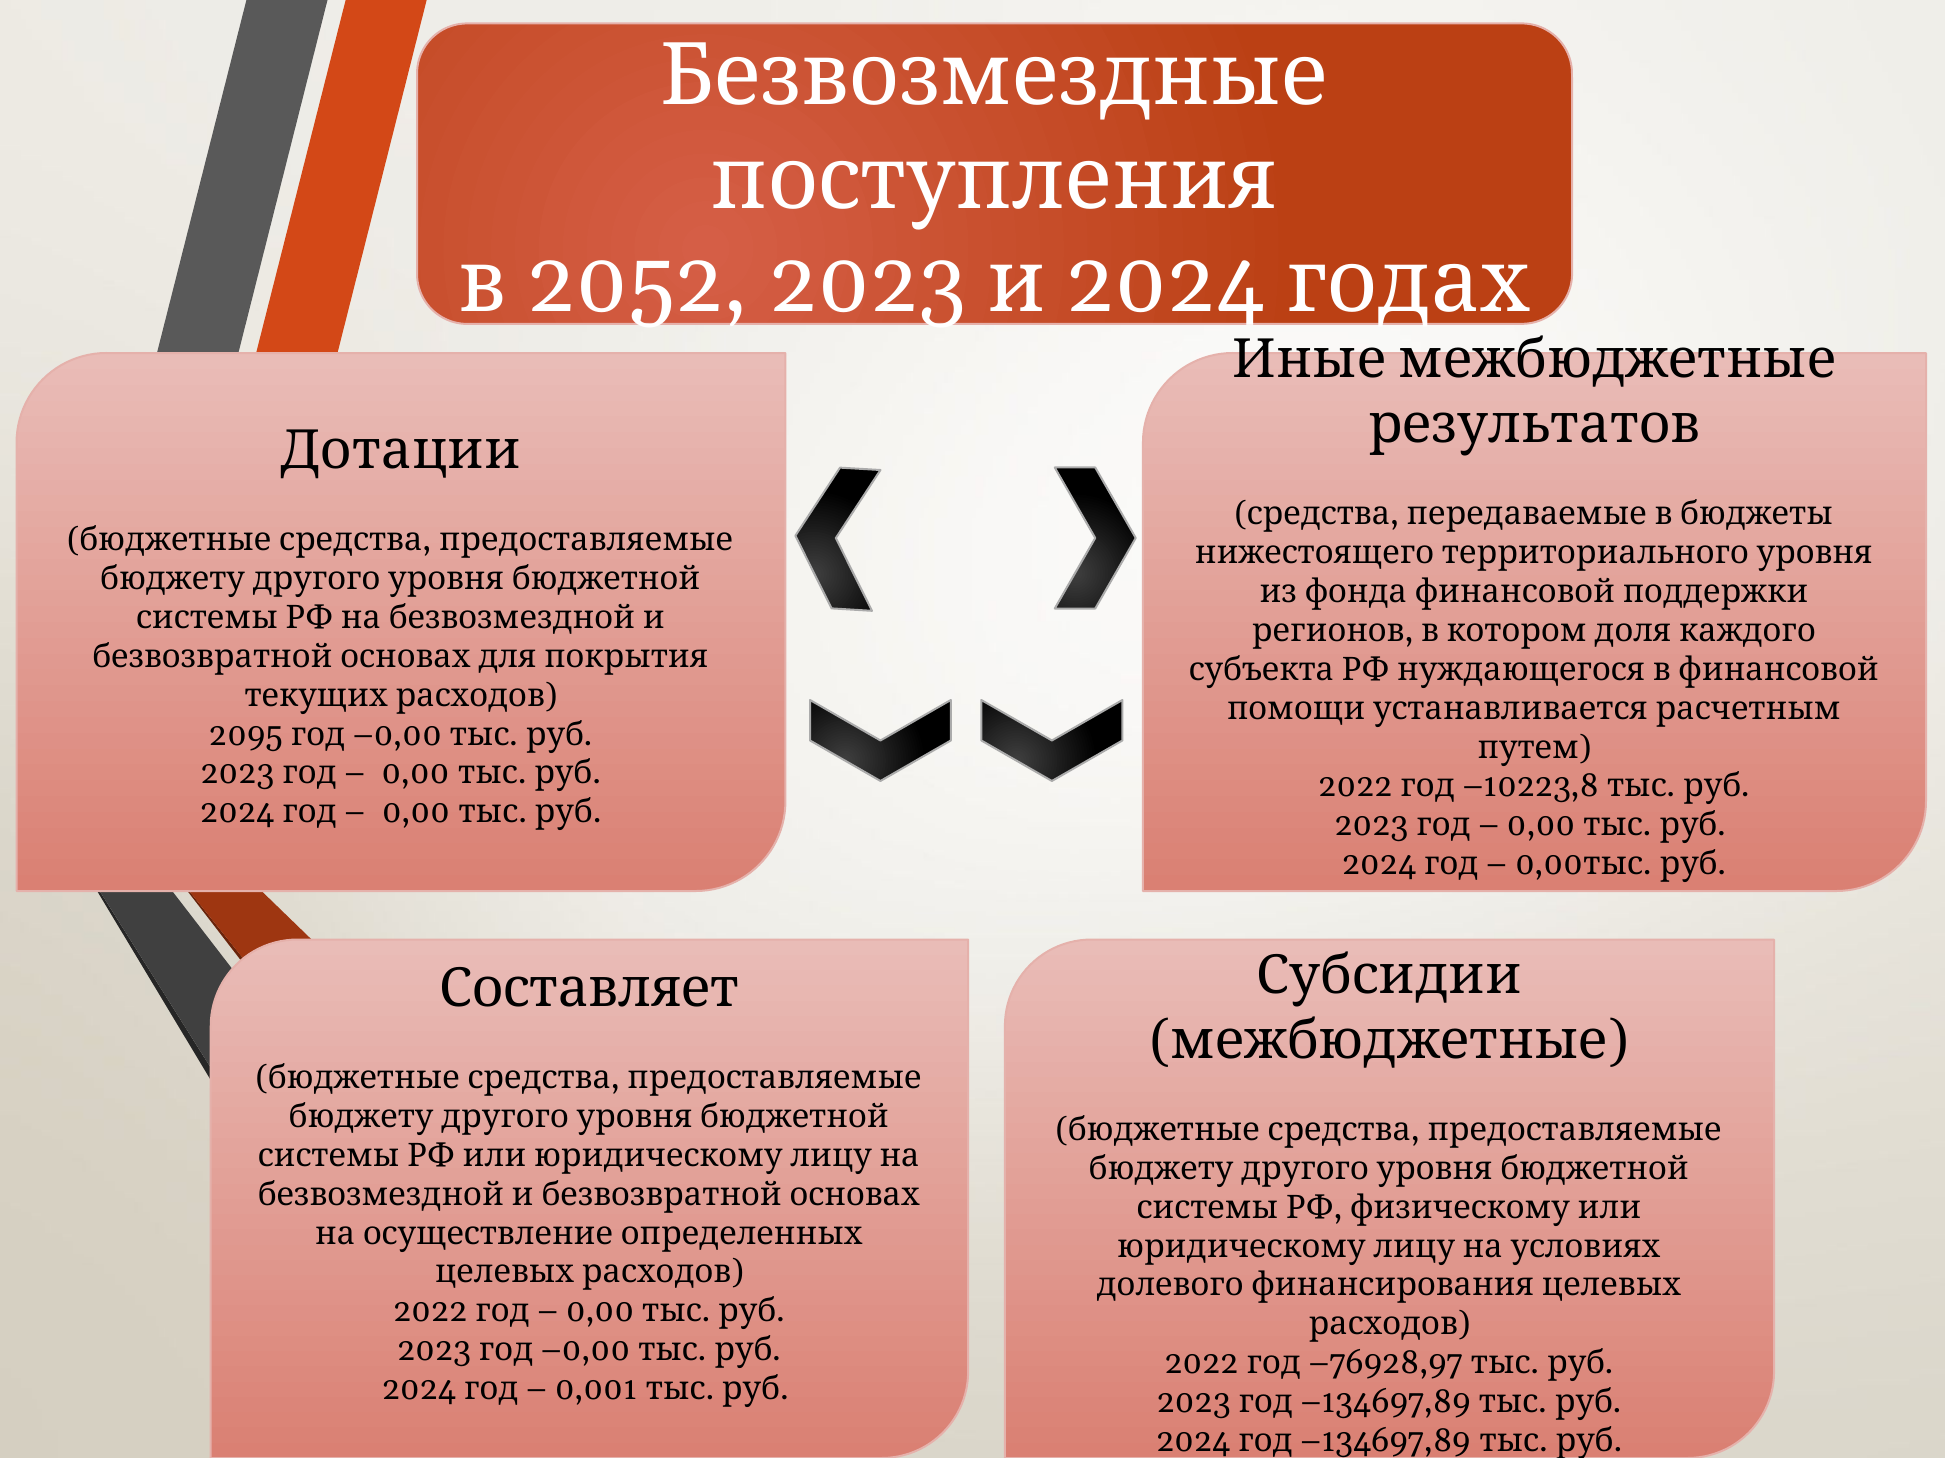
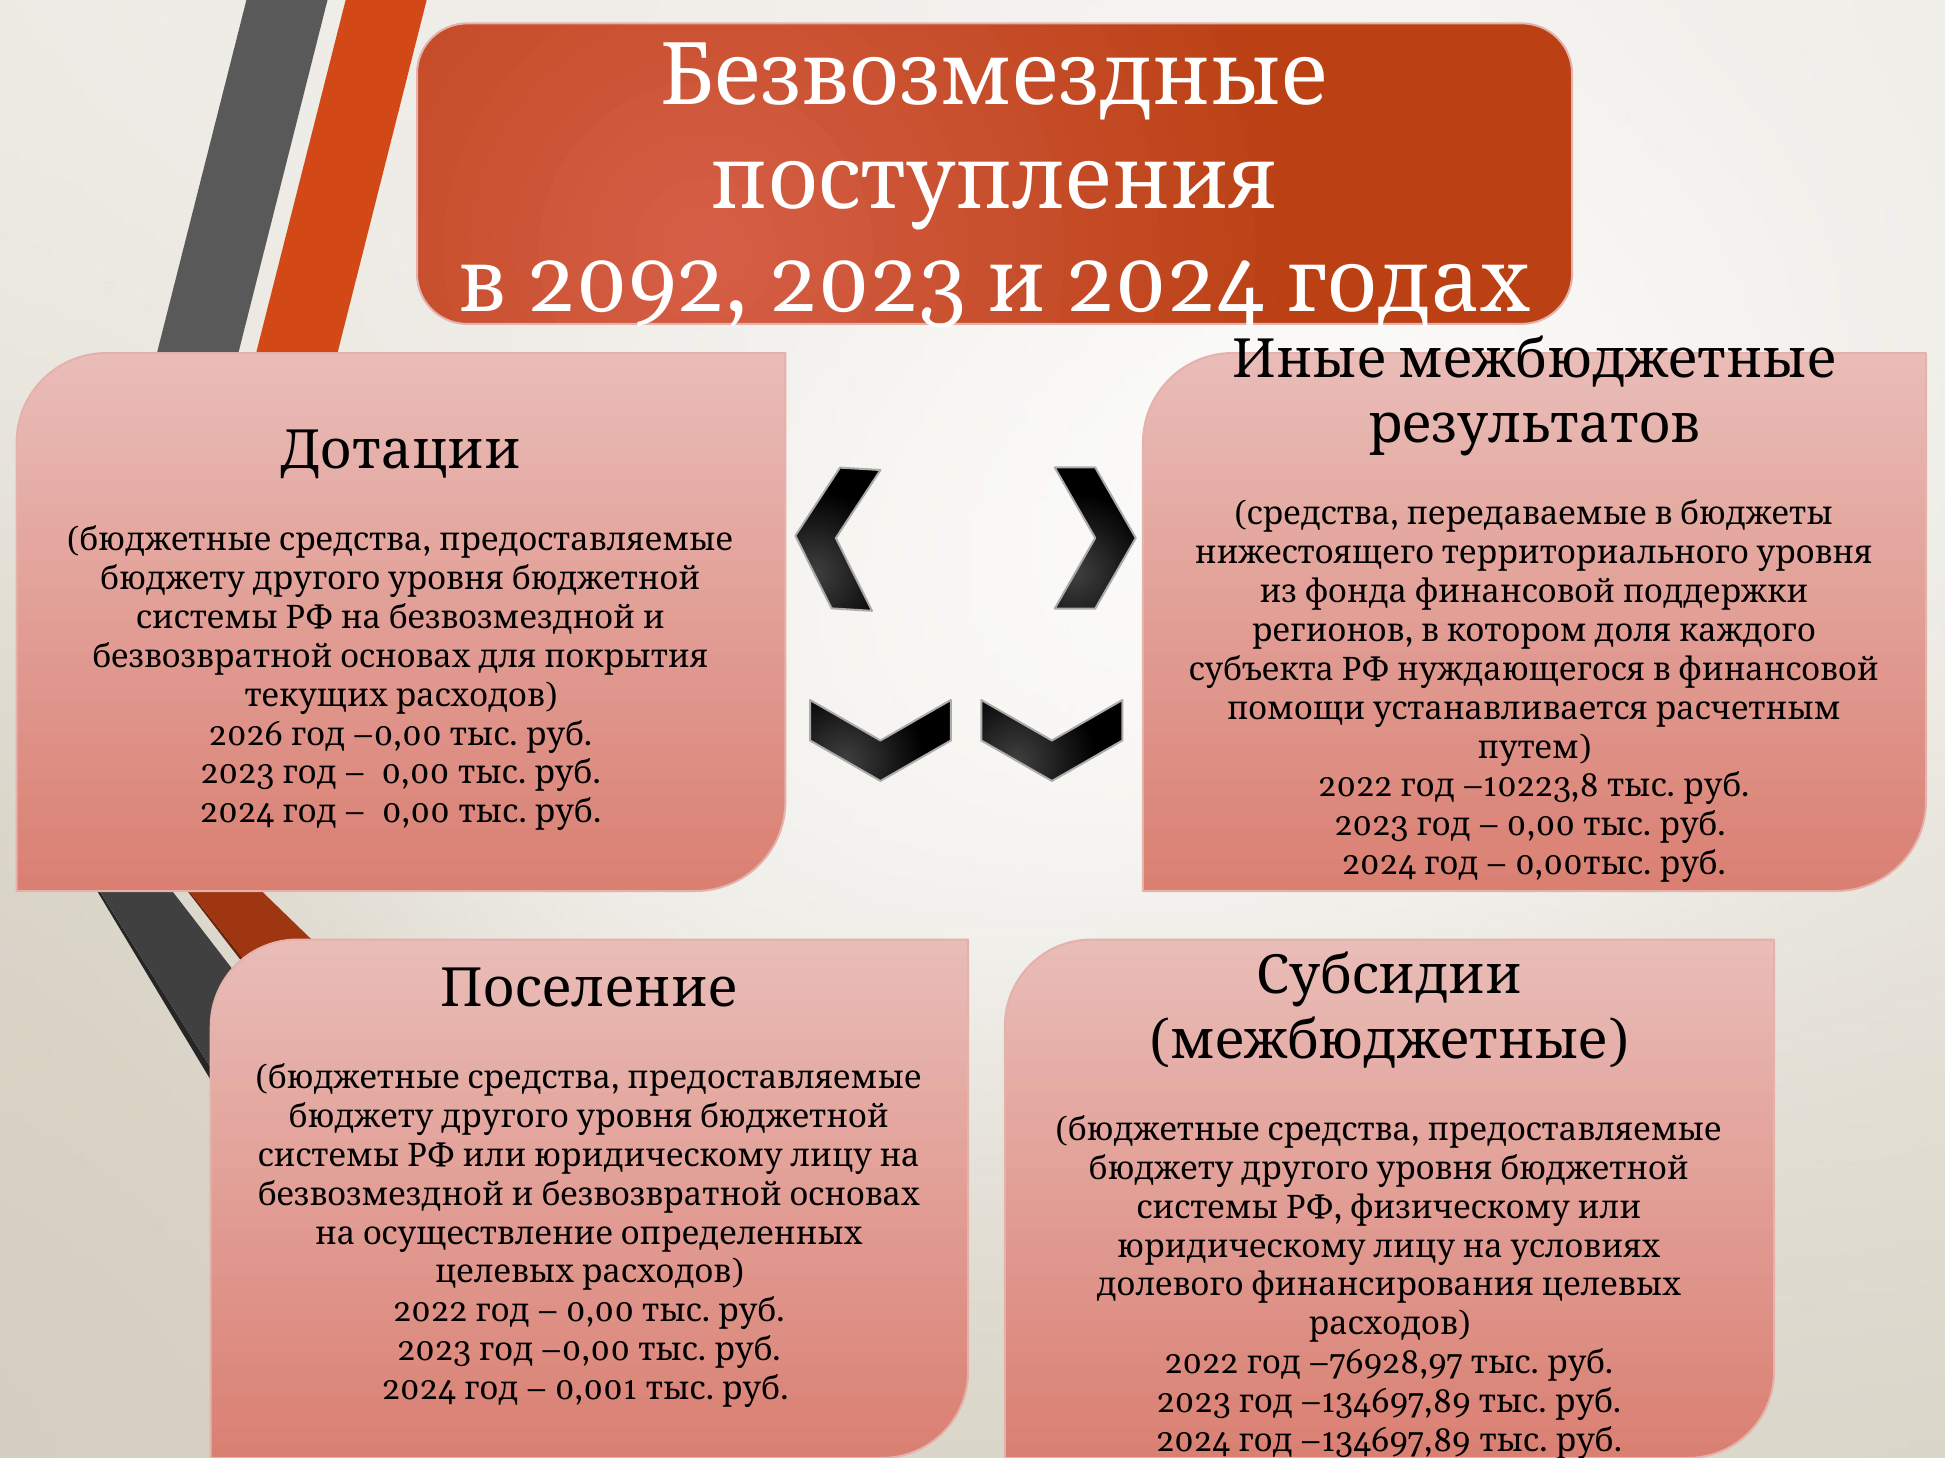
2052: 2052 -> 2092 (638, 284)
2095: 2095 -> 2026 (246, 735)
Составляет: Составляет -> Поселение (589, 989)
